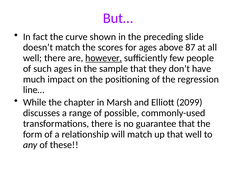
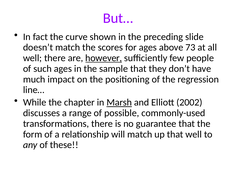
87: 87 -> 73 (190, 47)
Marsh underline: none -> present (119, 102)
2099: 2099 -> 2002 (189, 102)
